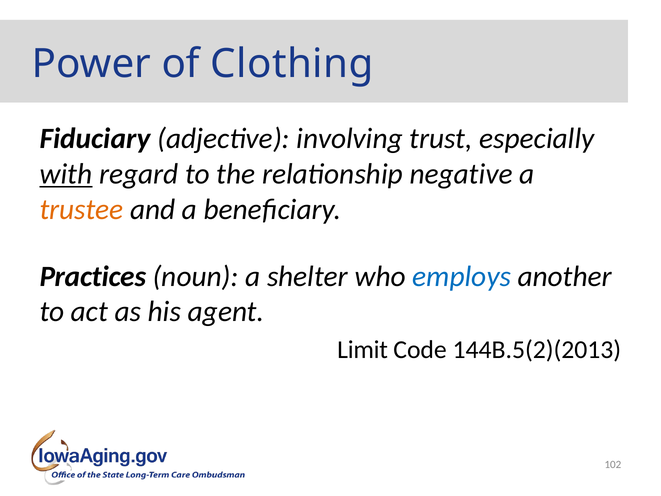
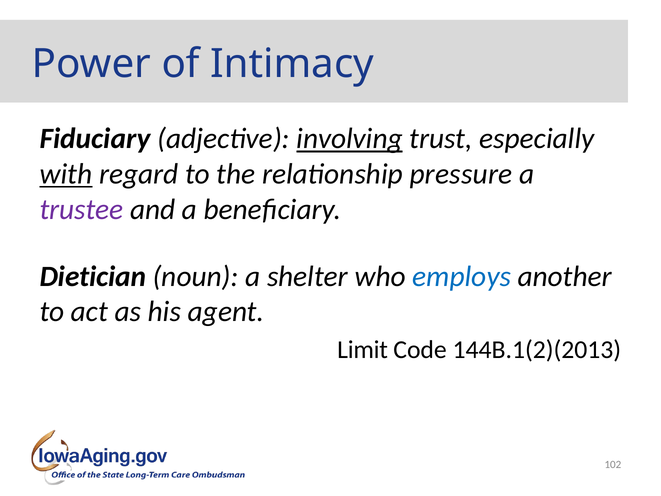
Clothing: Clothing -> Intimacy (292, 64)
involving underline: none -> present (350, 139)
negative: negative -> pressure (461, 174)
trustee colour: orange -> purple (82, 209)
Practices: Practices -> Dietician (93, 276)
144B.5(2)(2013: 144B.5(2)(2013 -> 144B.1(2)(2013 (537, 349)
